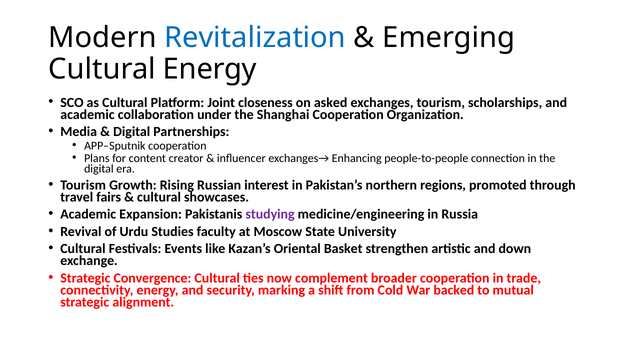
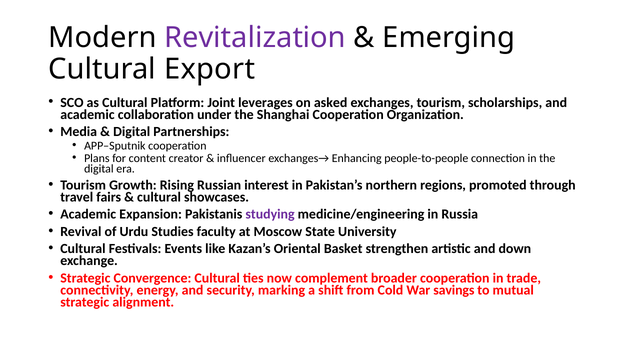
Revitalization colour: blue -> purple (255, 38)
Cultural Energy: Energy -> Export (210, 69)
closeness: closeness -> leverages (265, 102)
backed: backed -> savings (454, 290)
